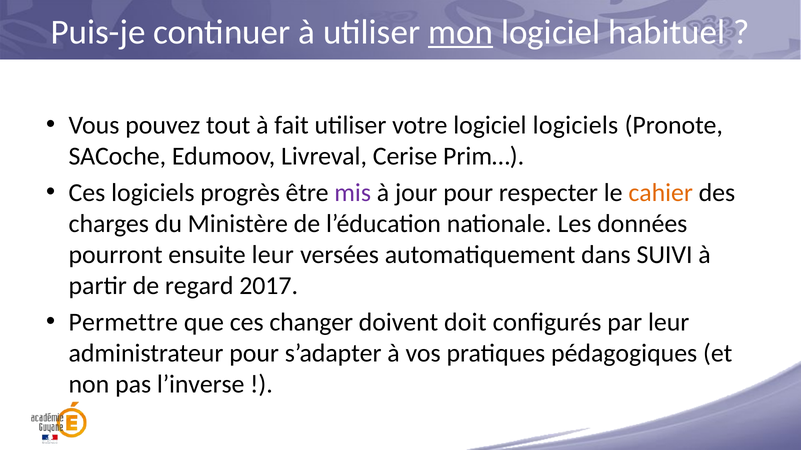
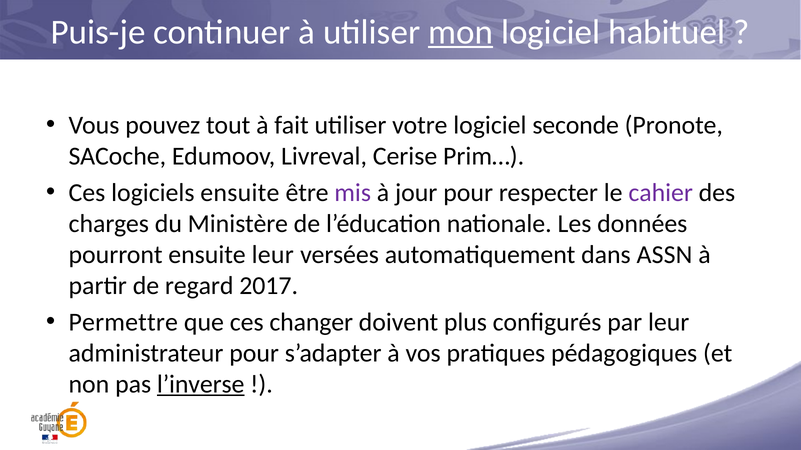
logiciel logiciels: logiciels -> seconde (576, 125)
logiciels progrès: progrès -> ensuite (240, 193)
cahier colour: orange -> purple (661, 193)
SUIVI: SUIVI -> ASSN (665, 255)
doit: doit -> plus (465, 322)
l’inverse underline: none -> present (201, 385)
